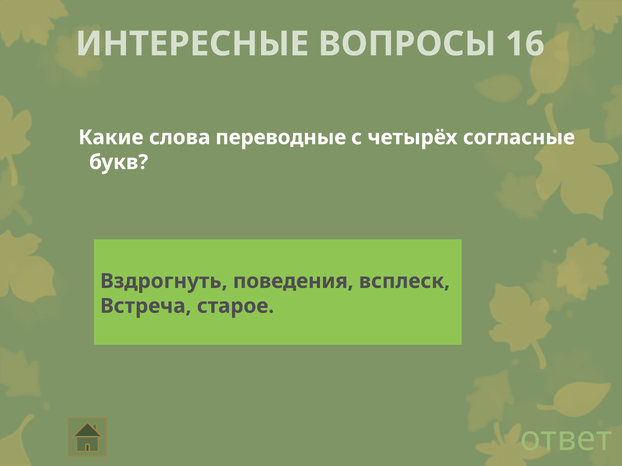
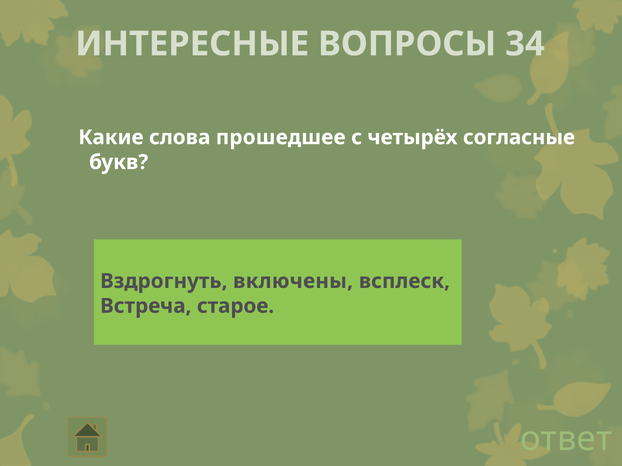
16: 16 -> 34 (525, 44)
переводные: переводные -> прошедшее (281, 138)
поведения: поведения -> включены (293, 281)
